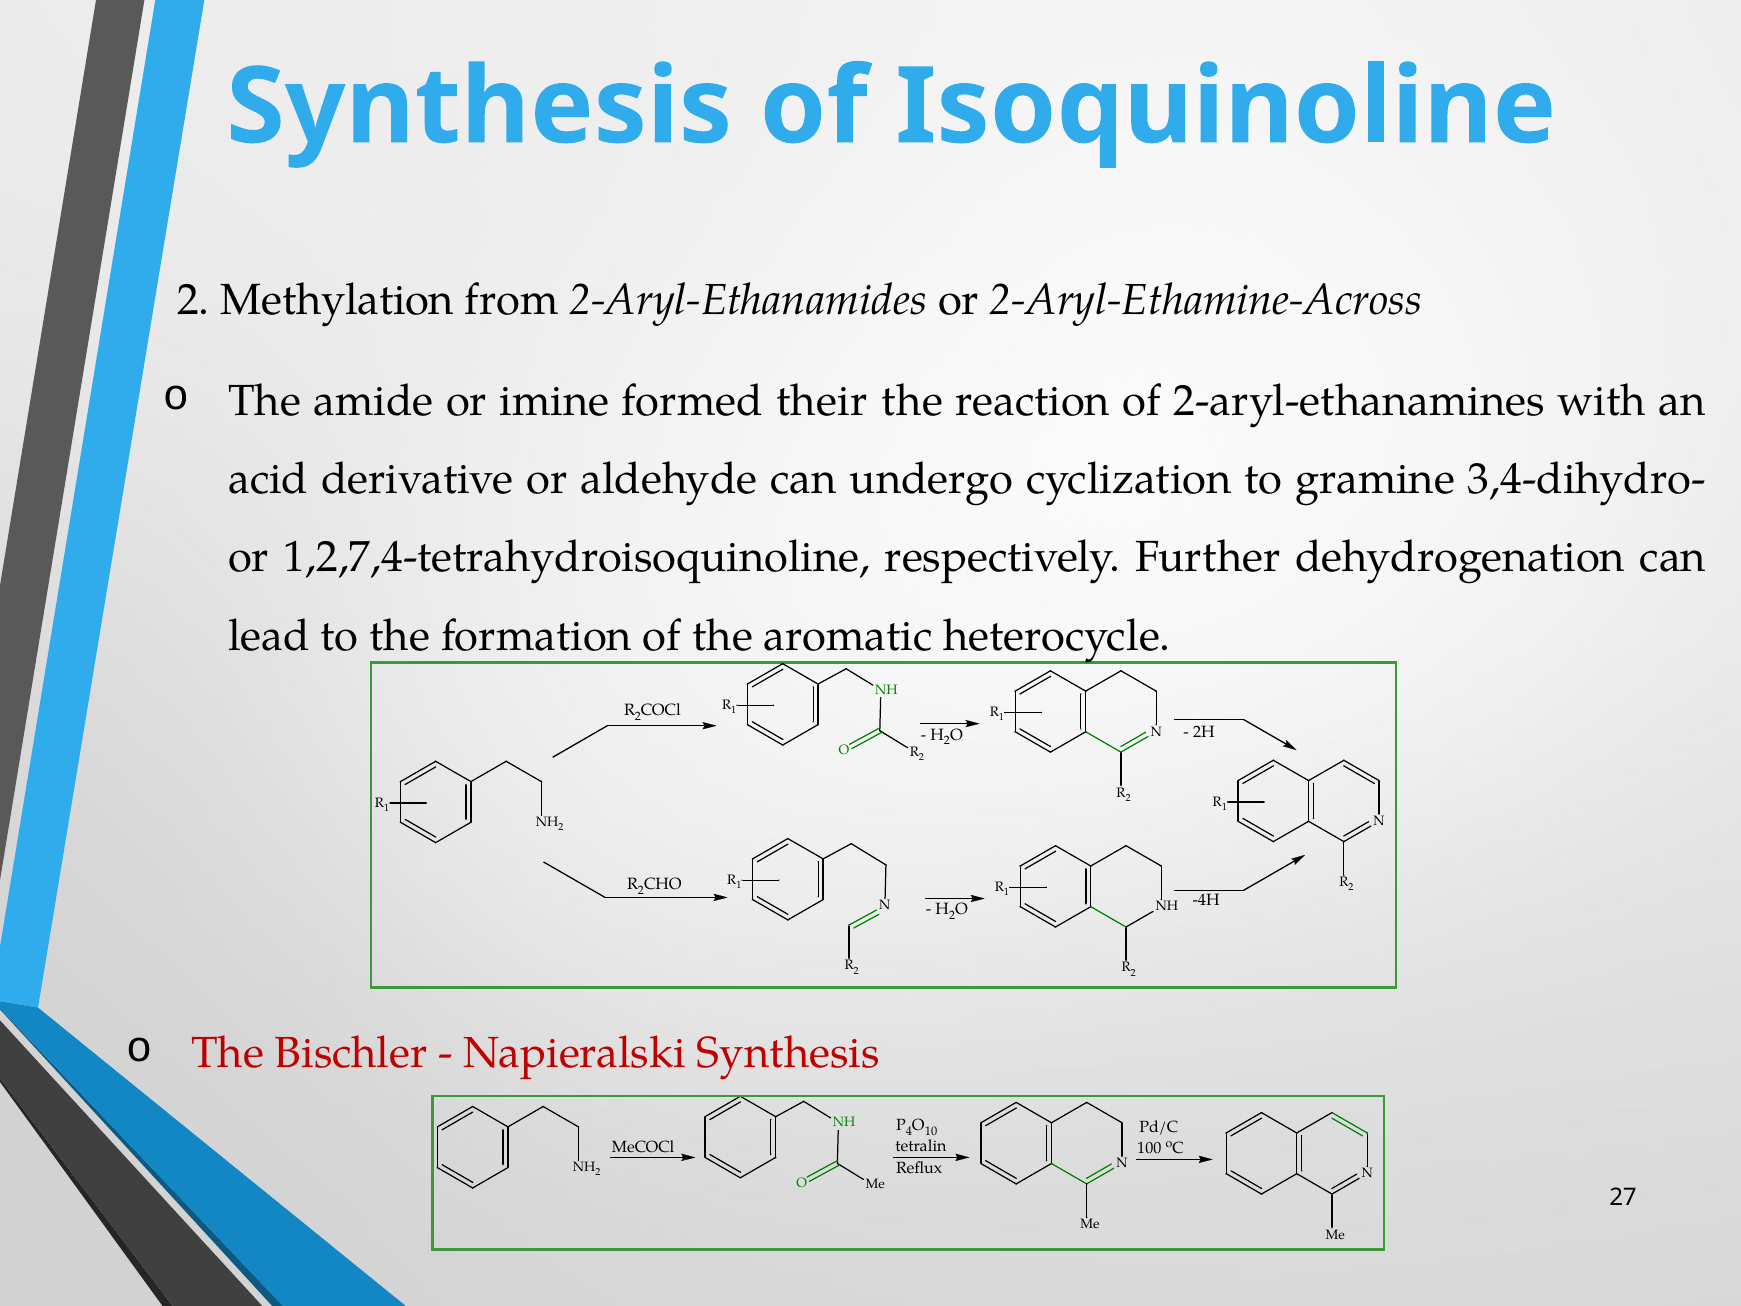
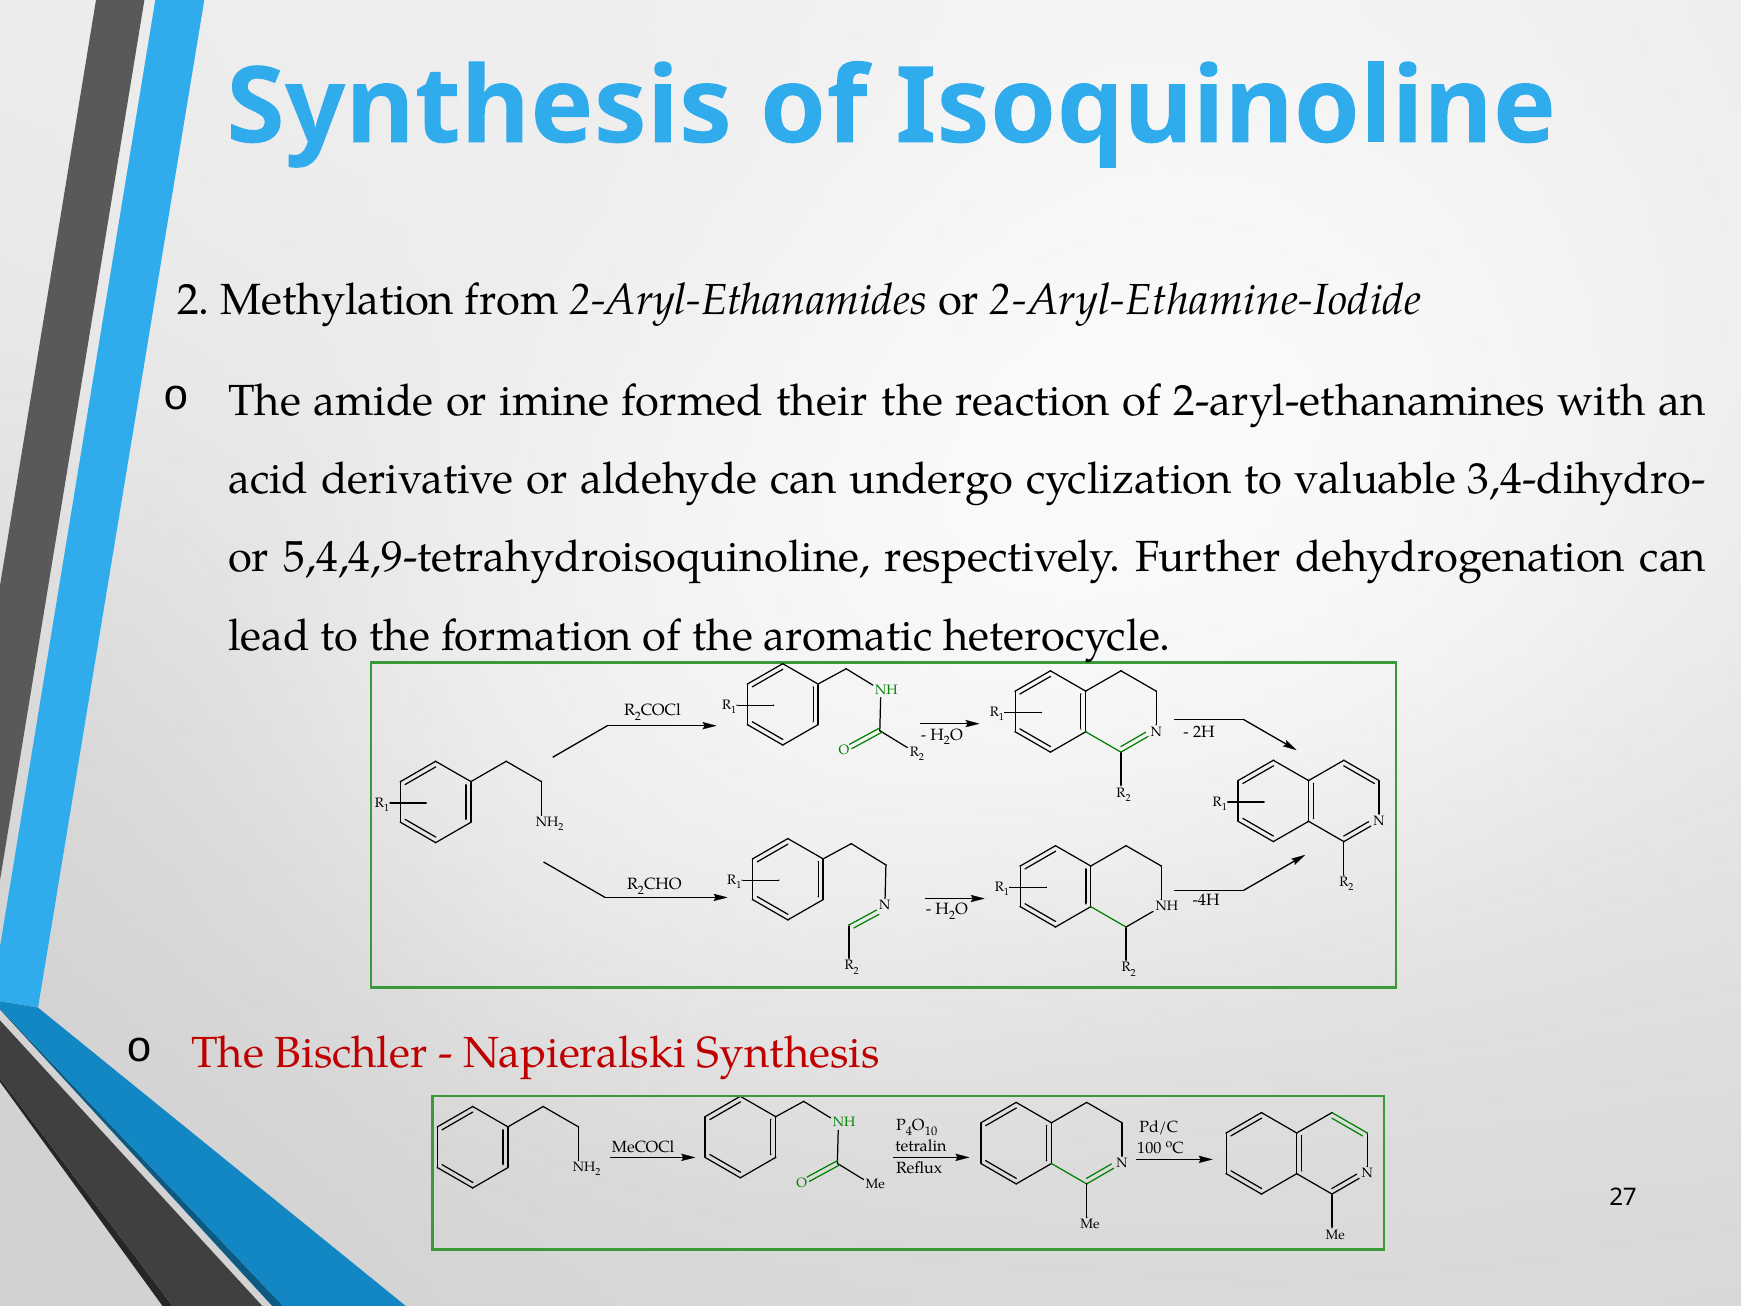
2-Aryl-Ethamine-Across: 2-Aryl-Ethamine-Across -> 2-Aryl-Ethamine-Iodide (1206, 300)
gramine: gramine -> valuable (1375, 479)
1,2,7,4-tetrahydroisoquinoline: 1,2,7,4-tetrahydroisoquinoline -> 5,4,4,9-tetrahydroisoquinoline (577, 557)
